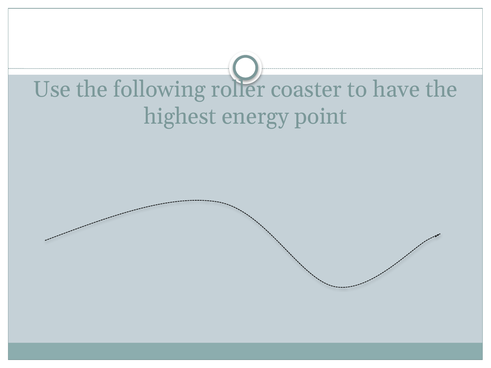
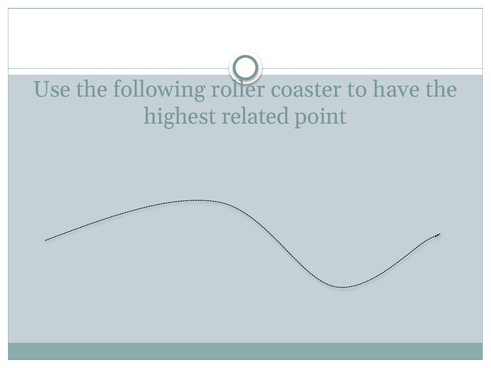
energy: energy -> related (255, 117)
